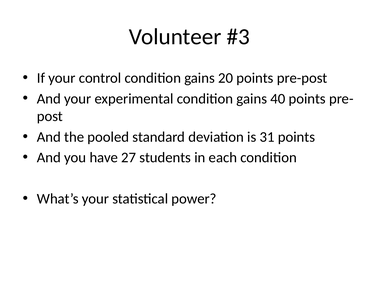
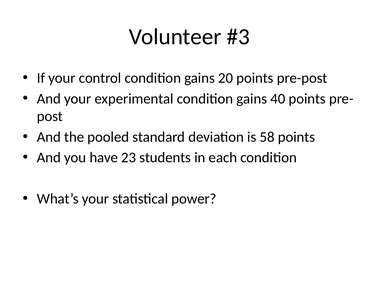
31: 31 -> 58 (267, 137)
27: 27 -> 23 (129, 158)
